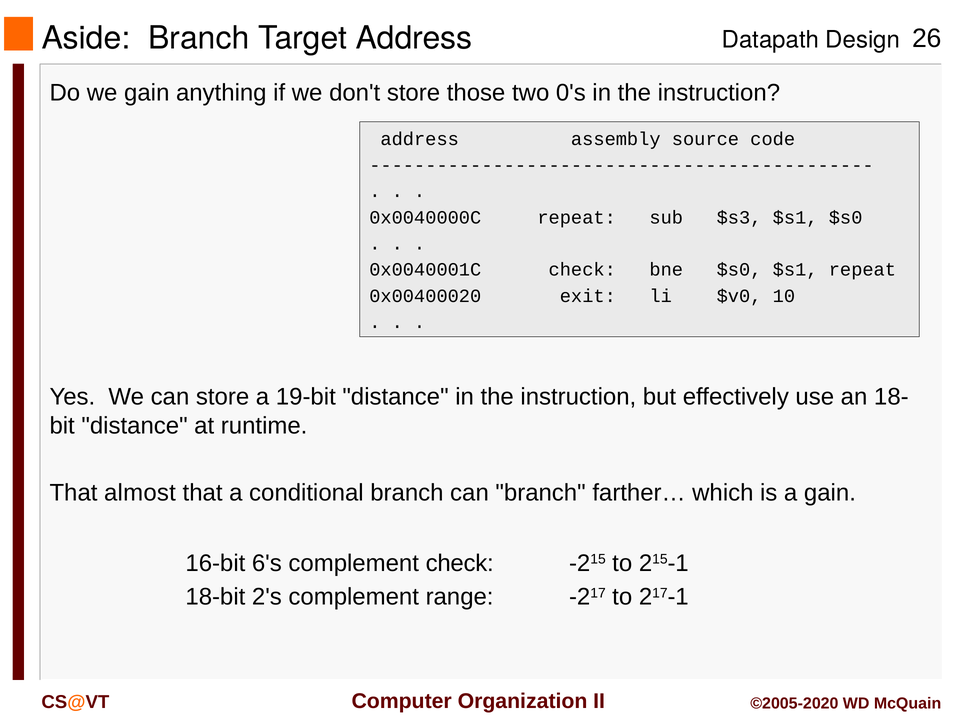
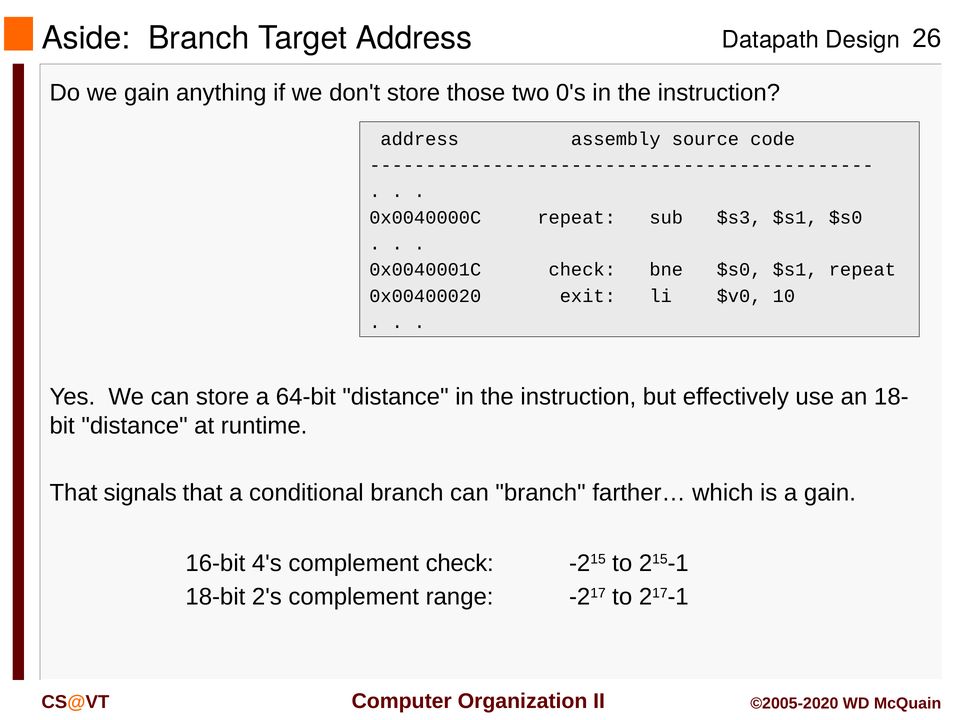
19-bit: 19-bit -> 64-bit (306, 396)
almost: almost -> signals (140, 492)
6's: 6's -> 4's (267, 563)
